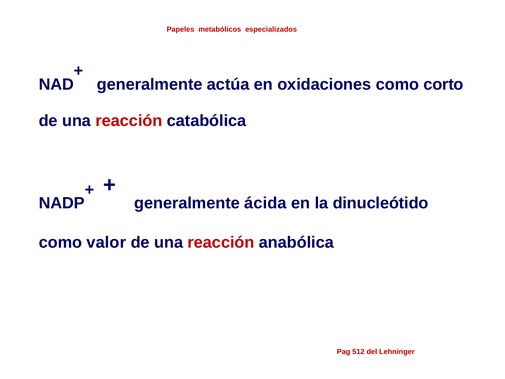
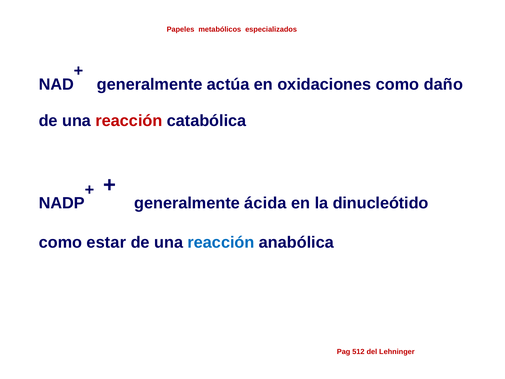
corto: corto -> daño (443, 84)
valor: valor -> estar (106, 242)
reacción colour: red -> blue (221, 242)
